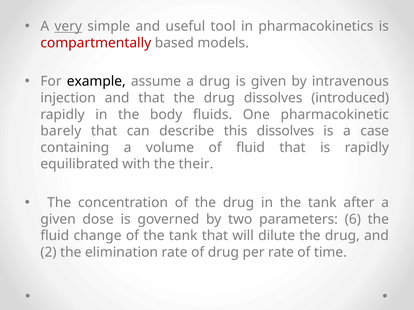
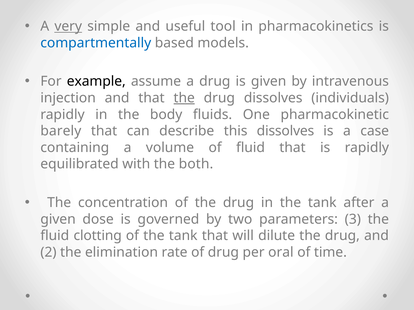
compartmentally colour: red -> blue (96, 43)
the underline: none -> present (184, 98)
introduced: introduced -> individuals (350, 98)
their: their -> both (196, 164)
6: 6 -> 3 (353, 220)
change: change -> clotting (98, 236)
per rate: rate -> oral (281, 253)
